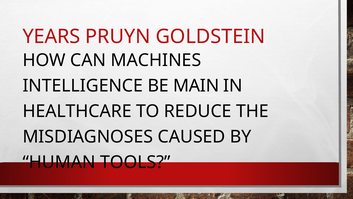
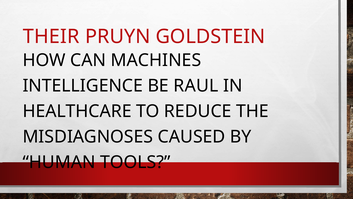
YEARS: YEARS -> THEIR (51, 36)
MAIN: MAIN -> RAUL (196, 86)
